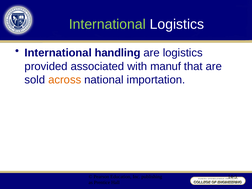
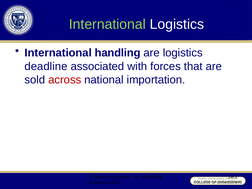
provided: provided -> deadline (46, 66)
manuf: manuf -> forces (166, 66)
across colour: orange -> red (65, 80)
